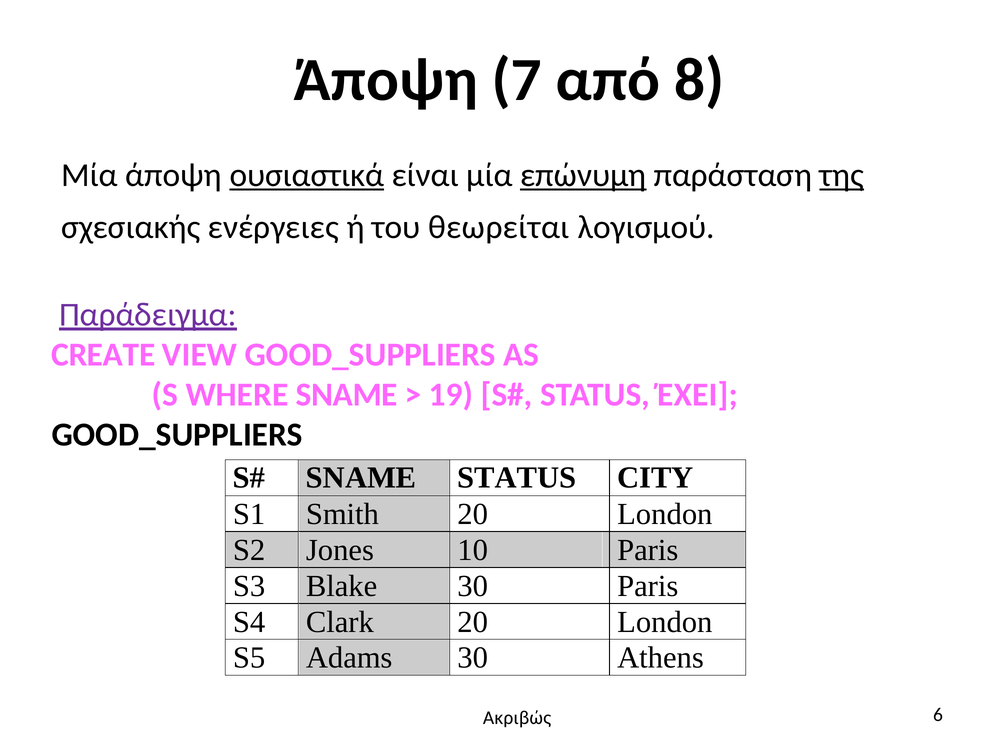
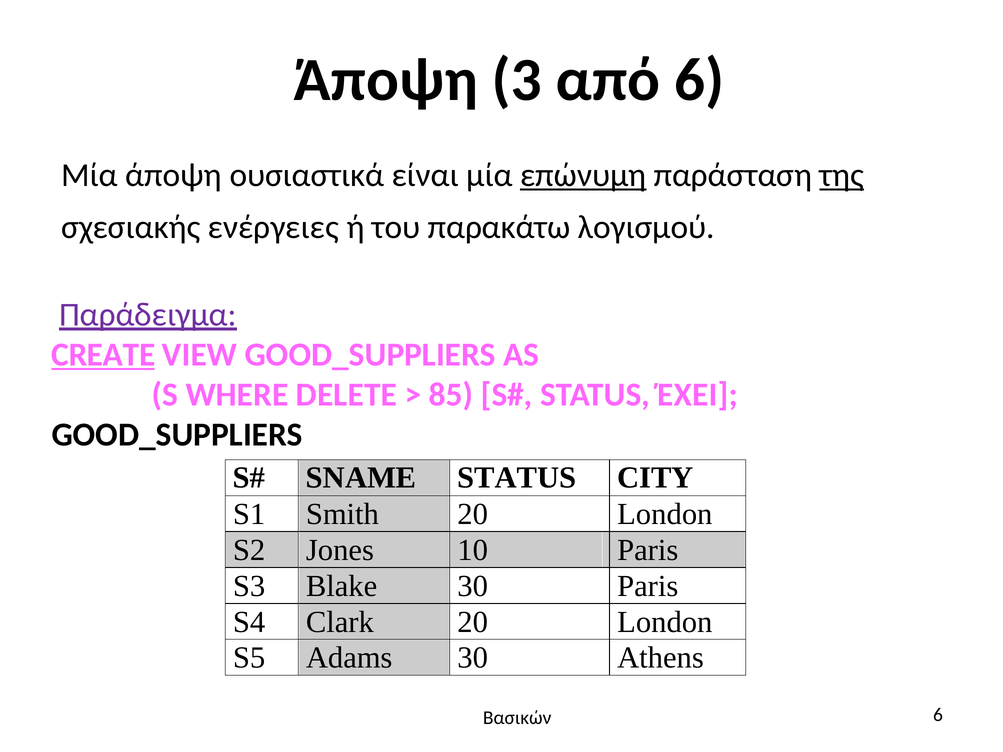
7: 7 -> 3 (517, 80)
από 8: 8 -> 6 (699, 80)
ουσιαστικά underline: present -> none (307, 175)
θεωρείται: θεωρείται -> παρακάτω (499, 227)
CREATE underline: none -> present (103, 355)
WHERE SNAME: SNAME -> DELETE (346, 395)
19: 19 -> 85 (451, 395)
Ακριβώς: Ακριβώς -> Βασικών (517, 718)
